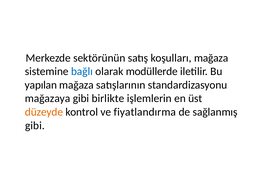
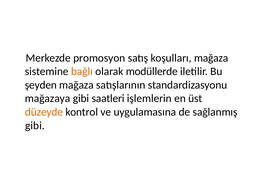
sektörünün: sektörünün -> promosyon (99, 58)
bağlı colour: blue -> orange (82, 71)
yapılan: yapılan -> şeyden (41, 85)
birlikte: birlikte -> saatleri (108, 98)
fiyatlandırma: fiyatlandırma -> uygulamasına (145, 112)
